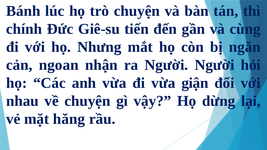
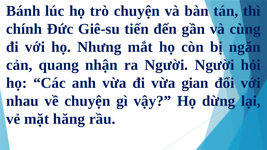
ngoan: ngoan -> quang (59, 65)
giận: giận -> gian (195, 83)
